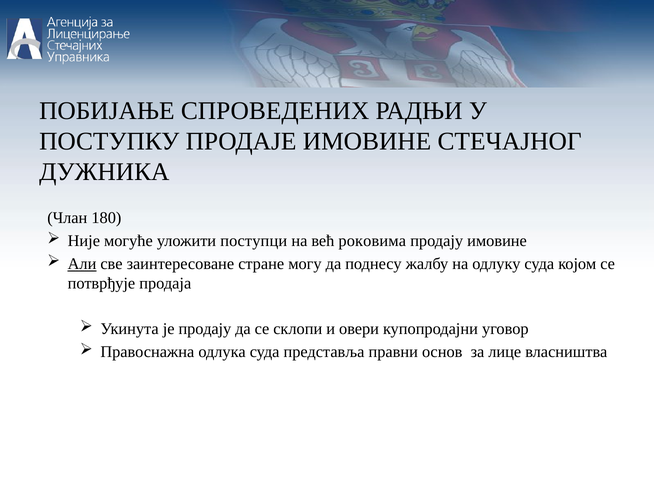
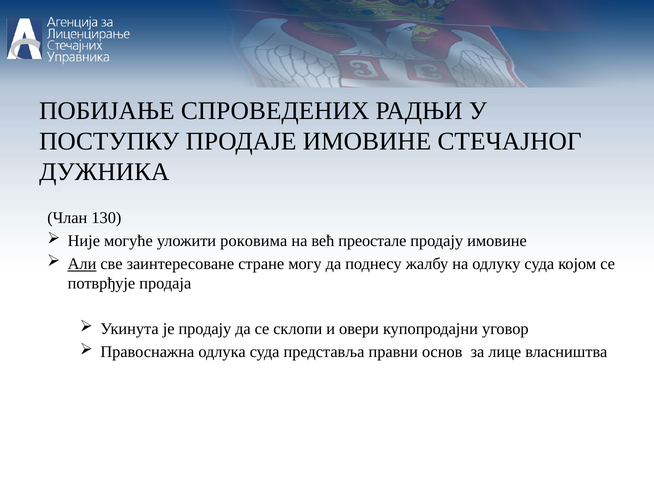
180: 180 -> 130 (106, 218)
поступци: поступци -> роковима (254, 241)
роковима: роковима -> преостале (372, 241)
